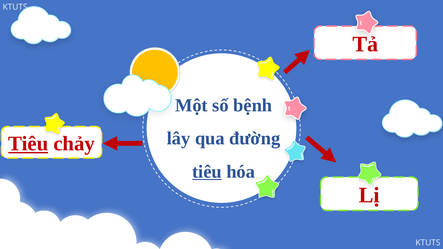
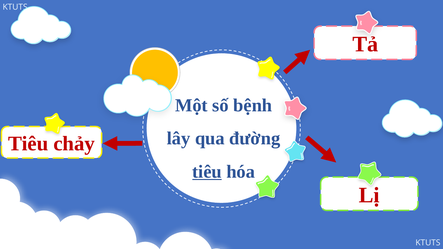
Tiêu underline: present -> none (28, 144)
